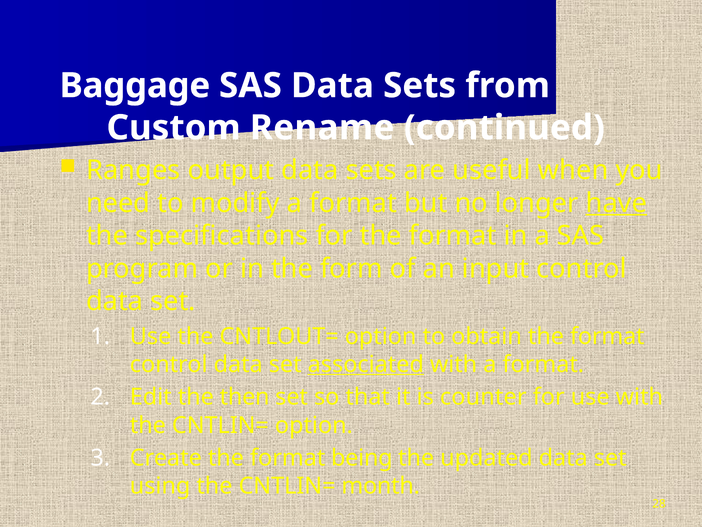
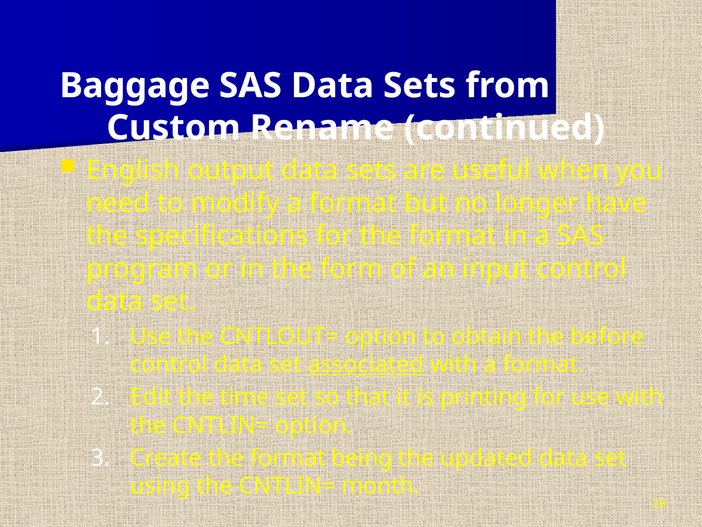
Ranges: Ranges -> English (133, 170)
have underline: present -> none (616, 203)
obtain the format: format -> before (607, 336)
then: then -> time (245, 397)
counter: counter -> printing (483, 397)
